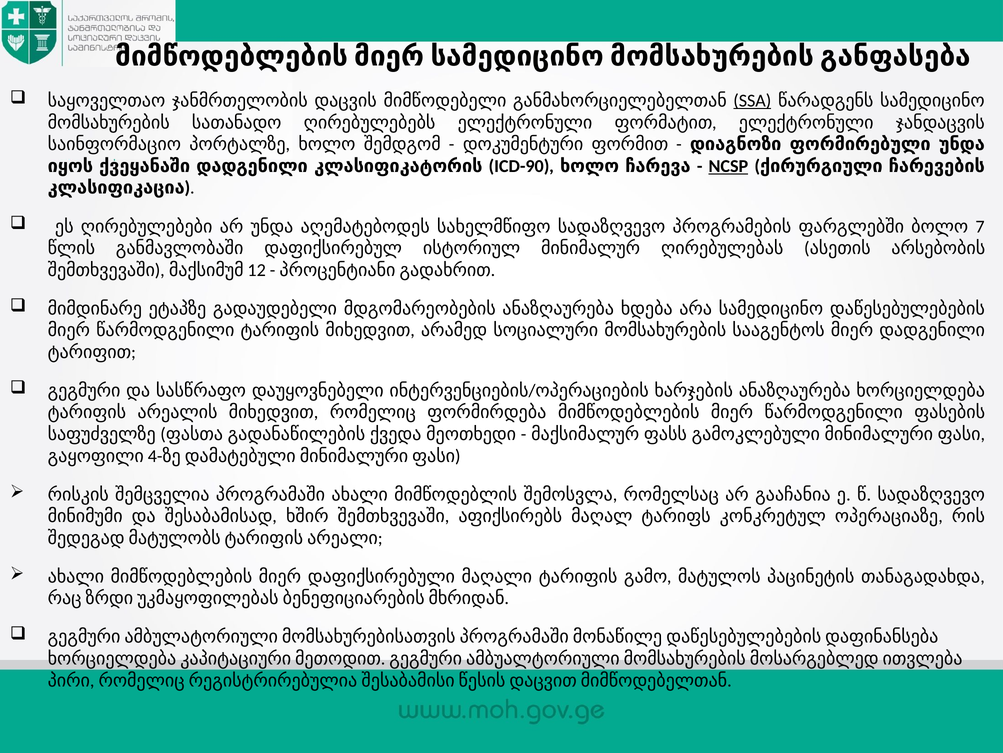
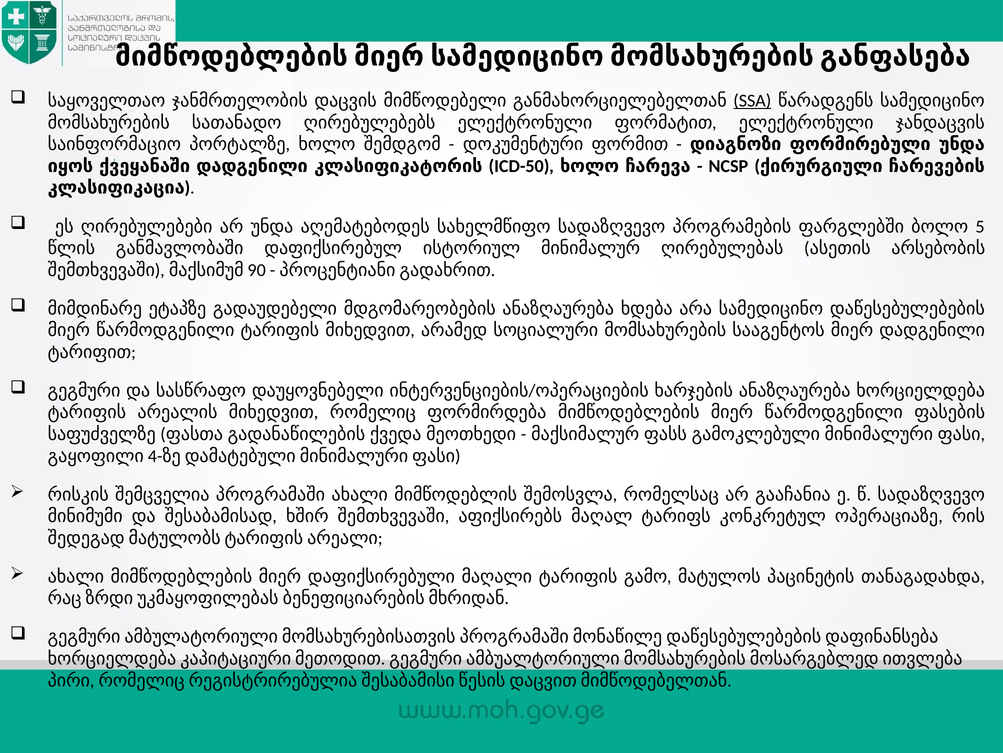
NCSP underline: present -> none (728, 166)
ICD-90: ICD-90 -> ICD-50 (519, 166)
7: 7 -> 5 (980, 226)
12: 12 -> 90 (257, 270)
